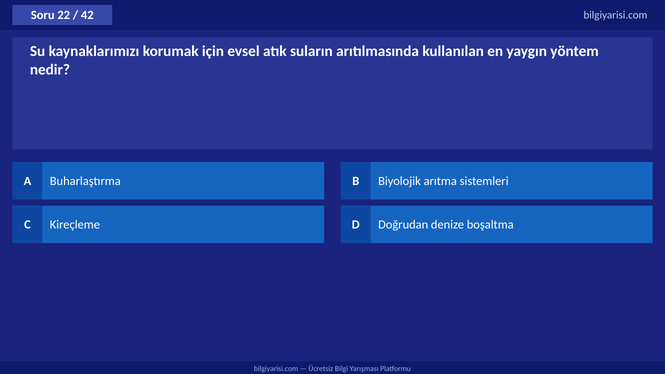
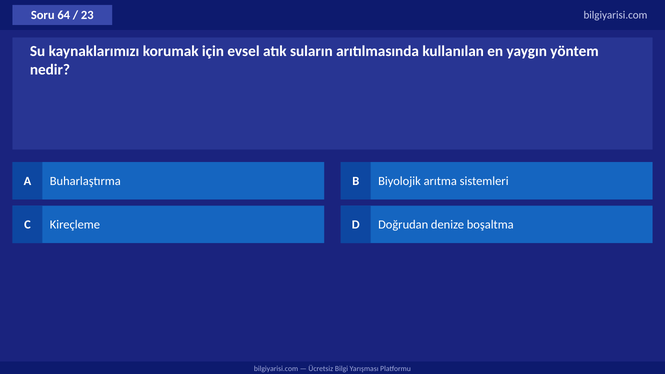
22: 22 -> 64 (64, 15)
42: 42 -> 23 (87, 15)
